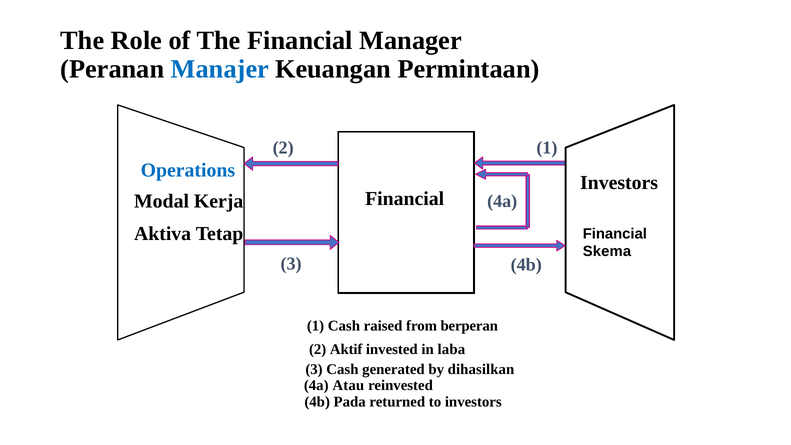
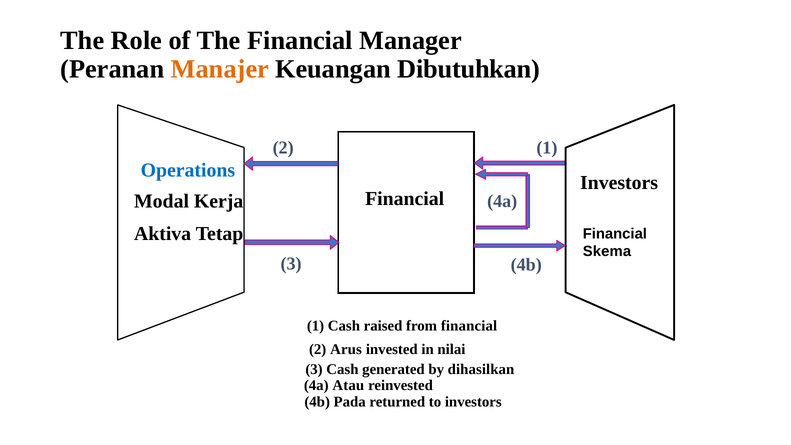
Manajer colour: blue -> orange (220, 69)
Permintaan: Permintaan -> Dibutuhkan (469, 69)
from berperan: berperan -> financial (469, 326)
Aktif: Aktif -> Arus (346, 349)
laba: laba -> nilai (451, 349)
